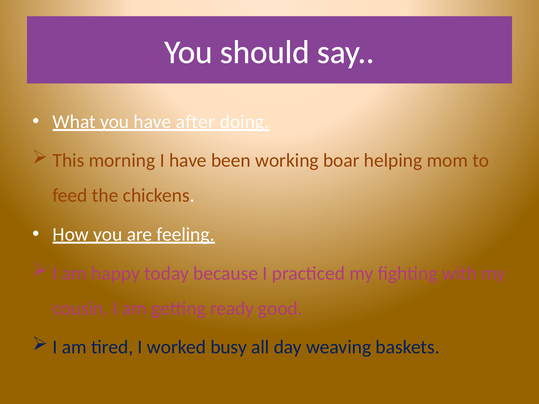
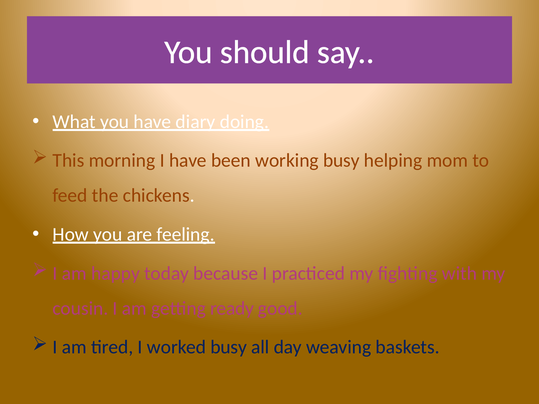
after: after -> diary (195, 122)
working boar: boar -> busy (341, 161)
